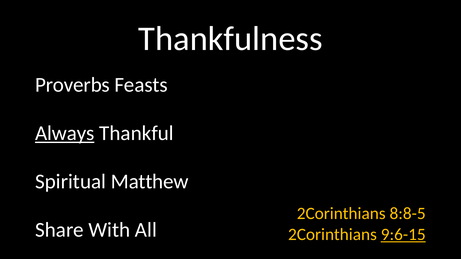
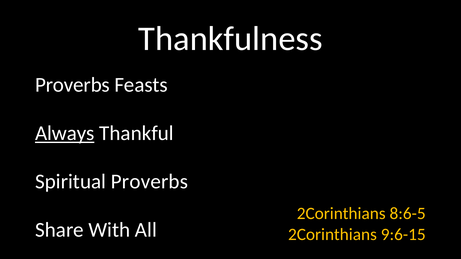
Spiritual Matthew: Matthew -> Proverbs (150, 182)
8:8-5: 8:8-5 -> 8:6-5 (408, 214)
9:6-15 underline: present -> none (403, 235)
